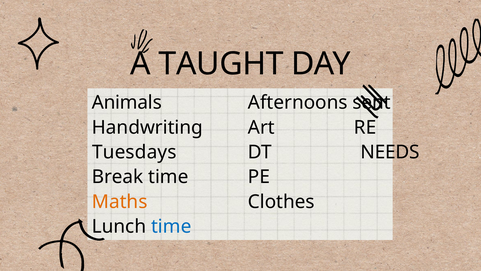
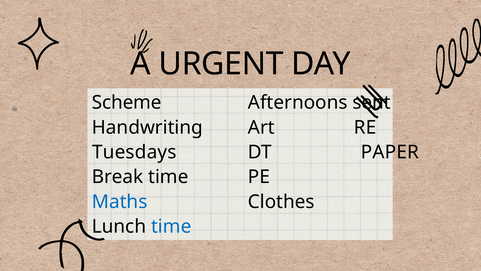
TAUGHT: TAUGHT -> URGENT (221, 64)
Animals: Animals -> Scheme (127, 102)
NEEDS: NEEDS -> PAPER (390, 152)
Maths colour: orange -> blue (120, 201)
